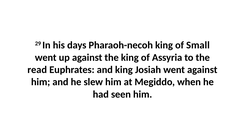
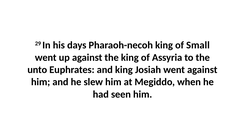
read: read -> unto (37, 70)
